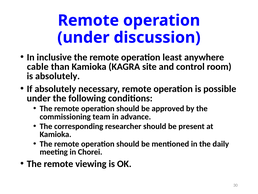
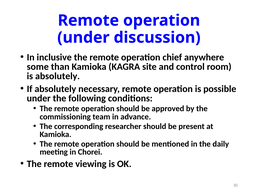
least: least -> chief (172, 57)
cable: cable -> some (38, 67)
